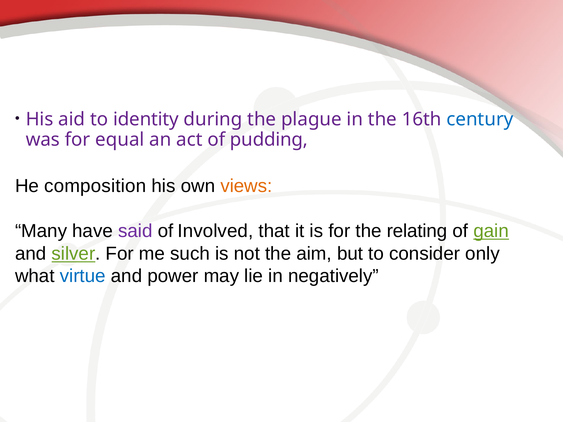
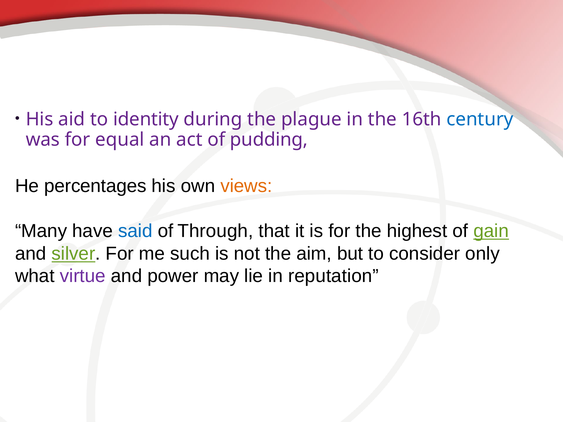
composition: composition -> percentages (95, 186)
said colour: purple -> blue (135, 231)
Involved: Involved -> Through (215, 231)
relating: relating -> highest (417, 231)
virtue colour: blue -> purple (83, 276)
negatively: negatively -> reputation (333, 276)
